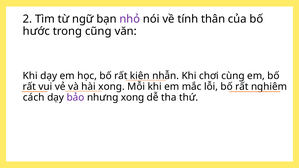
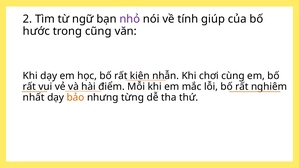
thân: thân -> giúp (213, 19)
hài xong: xong -> điểm (112, 87)
cách: cách -> nhất (34, 98)
bảo colour: purple -> orange (76, 98)
nhưng xong: xong -> từng (133, 98)
